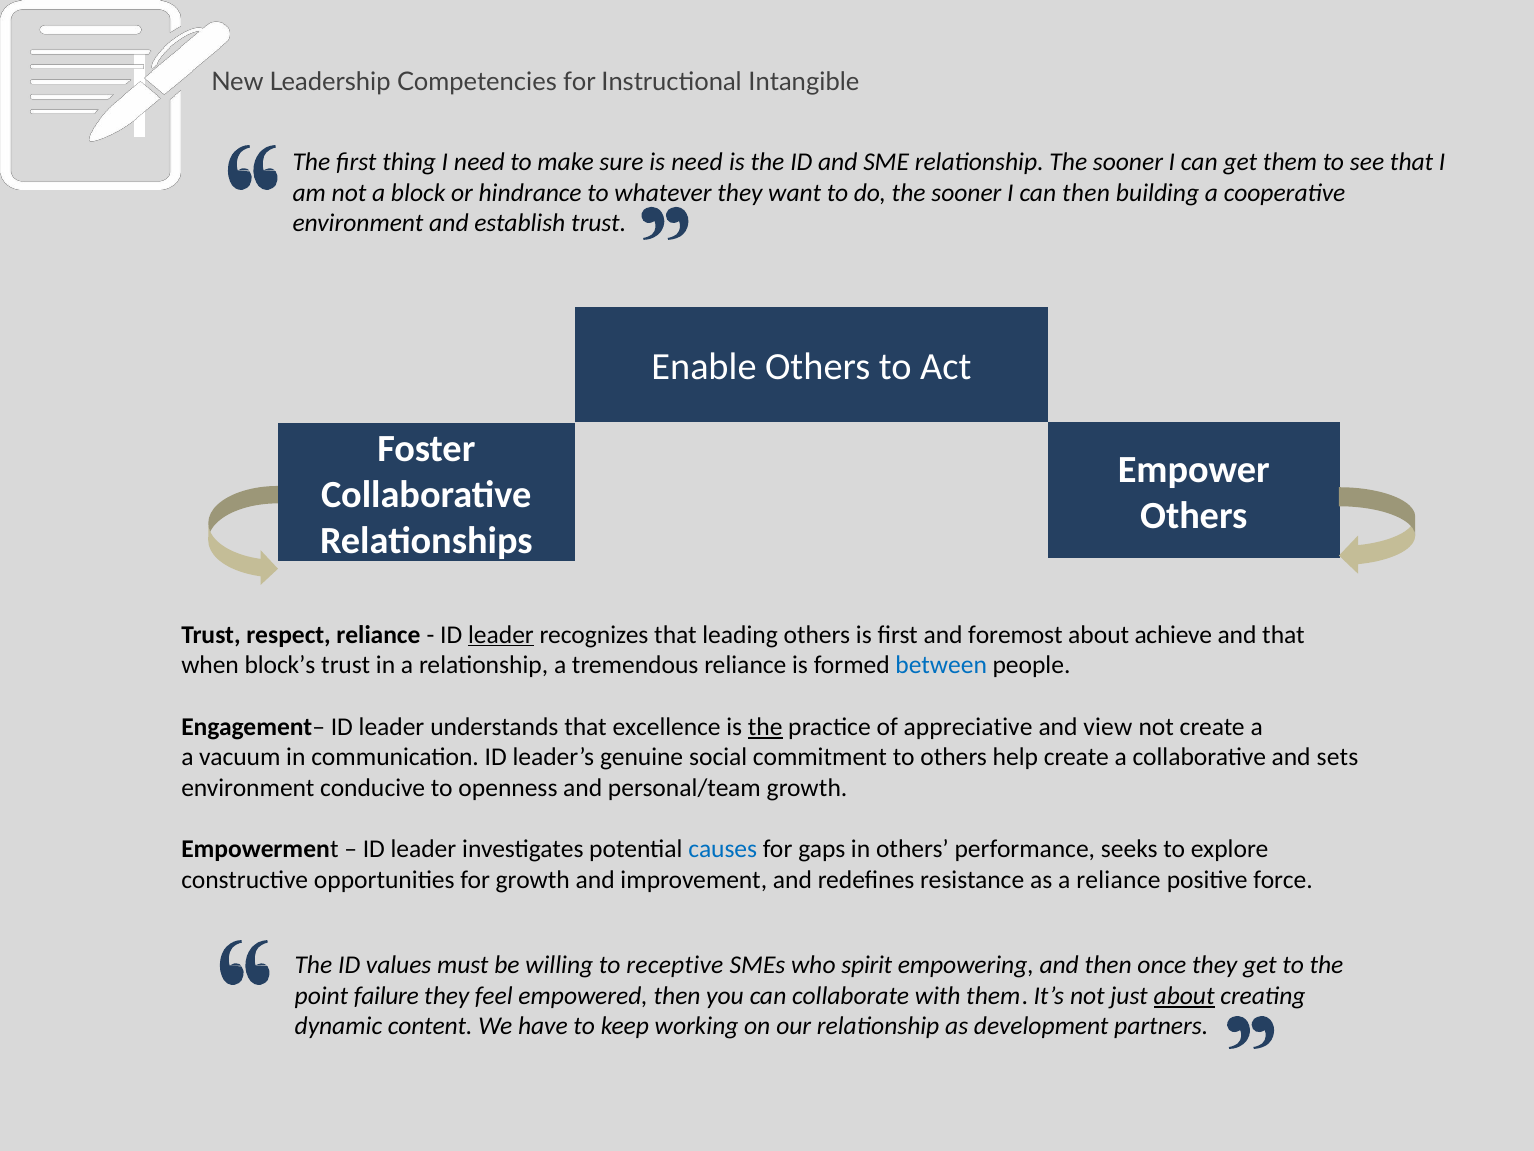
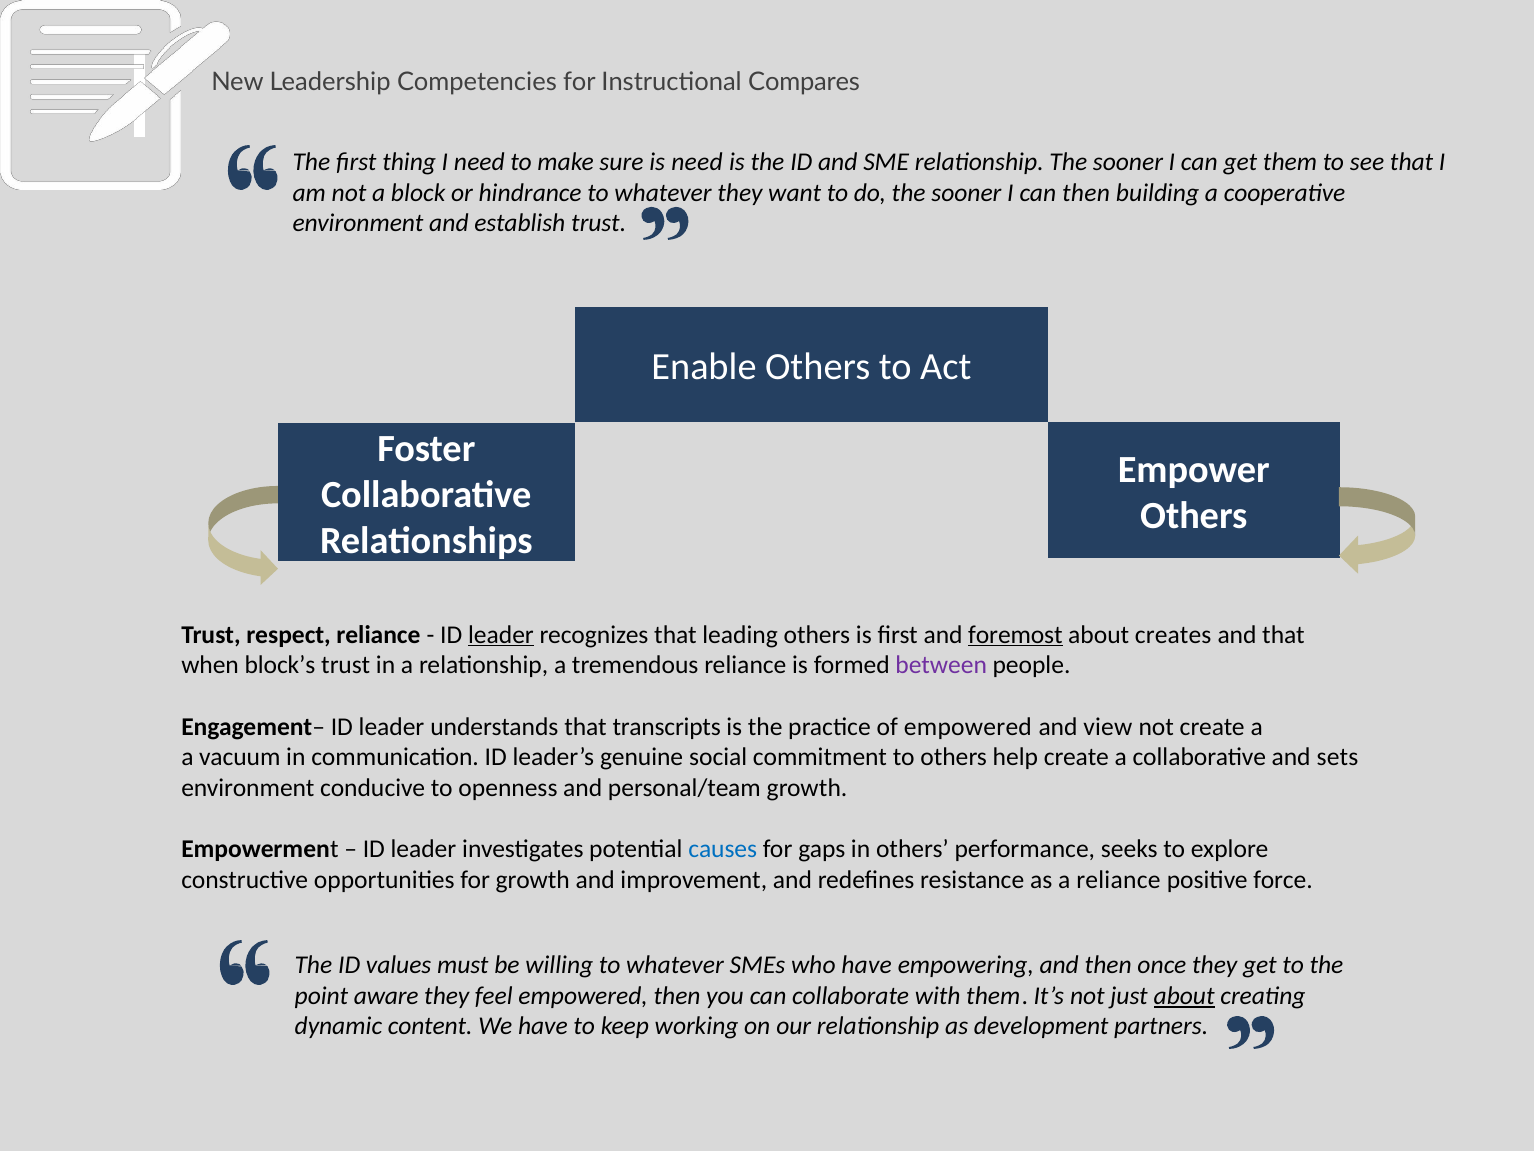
Intangible: Intangible -> Compares (804, 82)
foremost underline: none -> present (1015, 634)
achieve: achieve -> creates (1173, 634)
between colour: blue -> purple (941, 665)
excellence: excellence -> transcripts (667, 726)
the underline: present -> none (765, 726)
of appreciative: appreciative -> empowered (968, 726)
willing to receptive: receptive -> whatever (675, 965)
who spirit: spirit -> have (867, 965)
failure: failure -> aware (386, 995)
